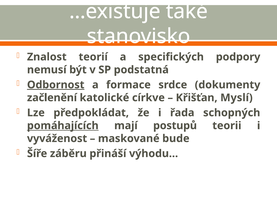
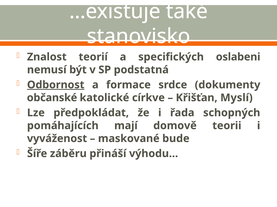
podpory: podpory -> oslabeni (238, 57)
začlenění: začlenění -> občanské (52, 98)
pomáhajících underline: present -> none (63, 126)
postupů: postupů -> domově (175, 126)
